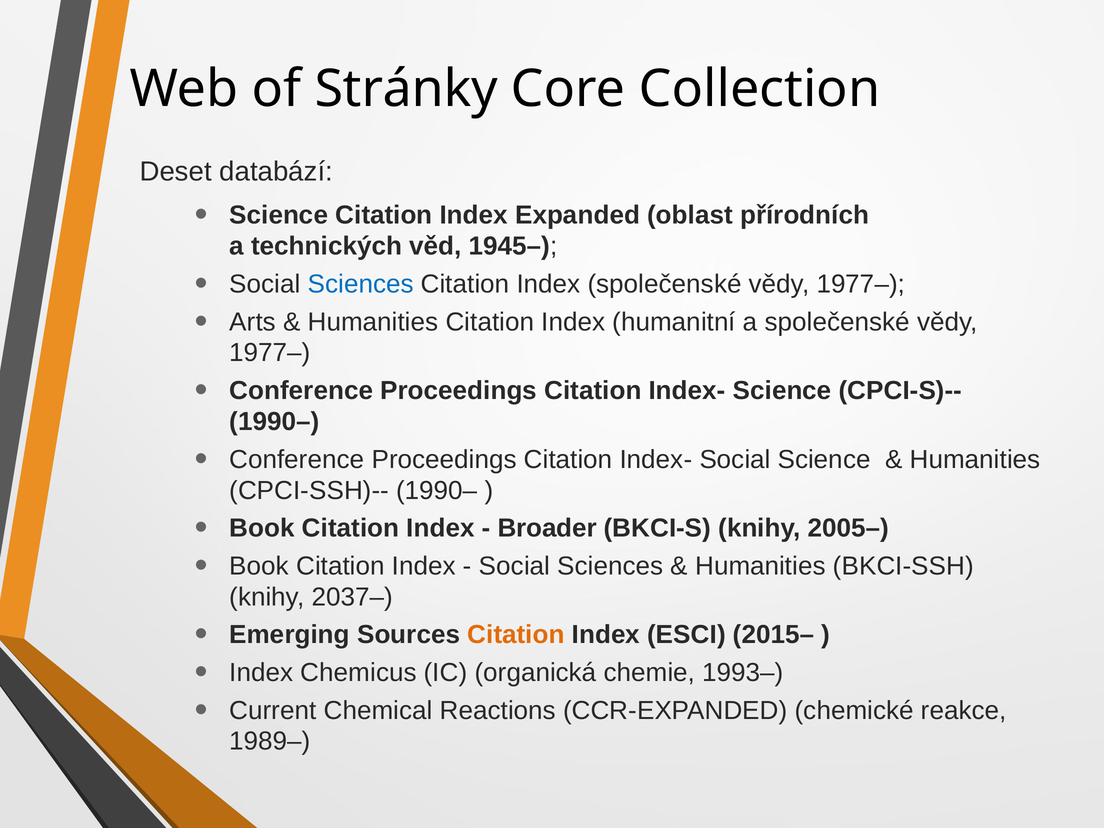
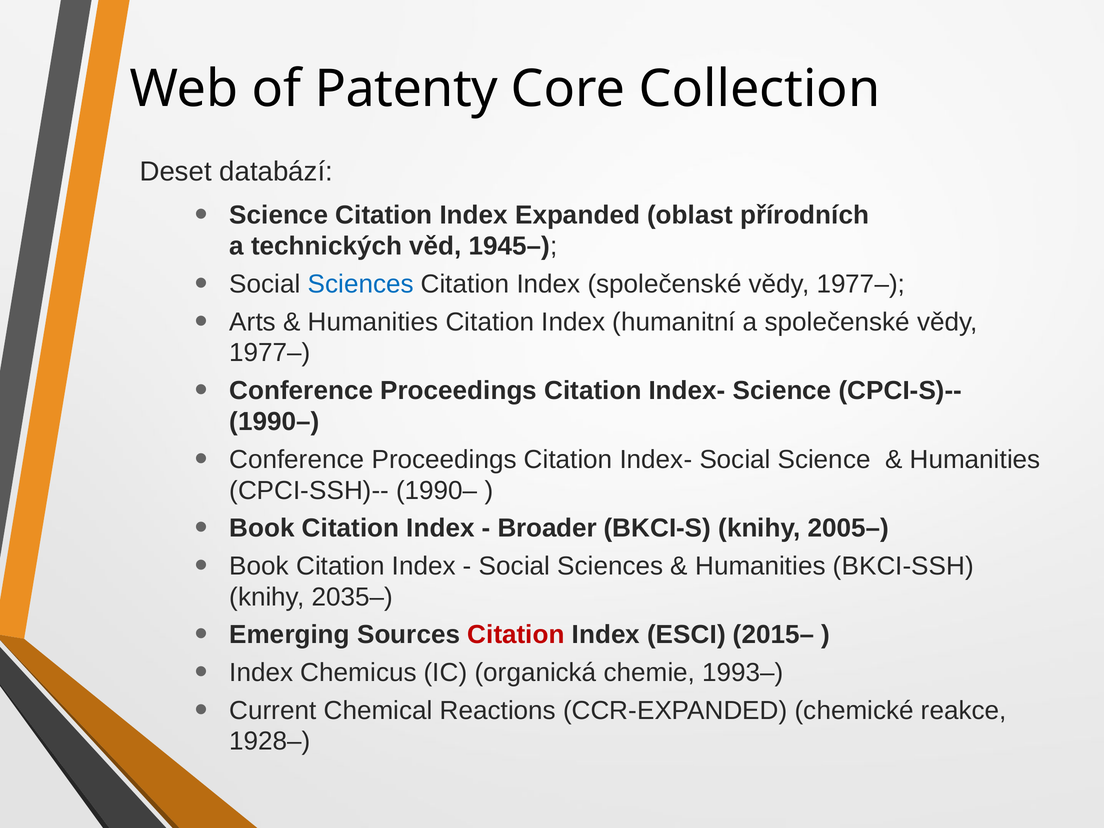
Stránky: Stránky -> Patenty (406, 89)
2037–: 2037– -> 2035– (352, 597)
Citation colour: orange -> red (516, 635)
1989–: 1989– -> 1928– (270, 741)
